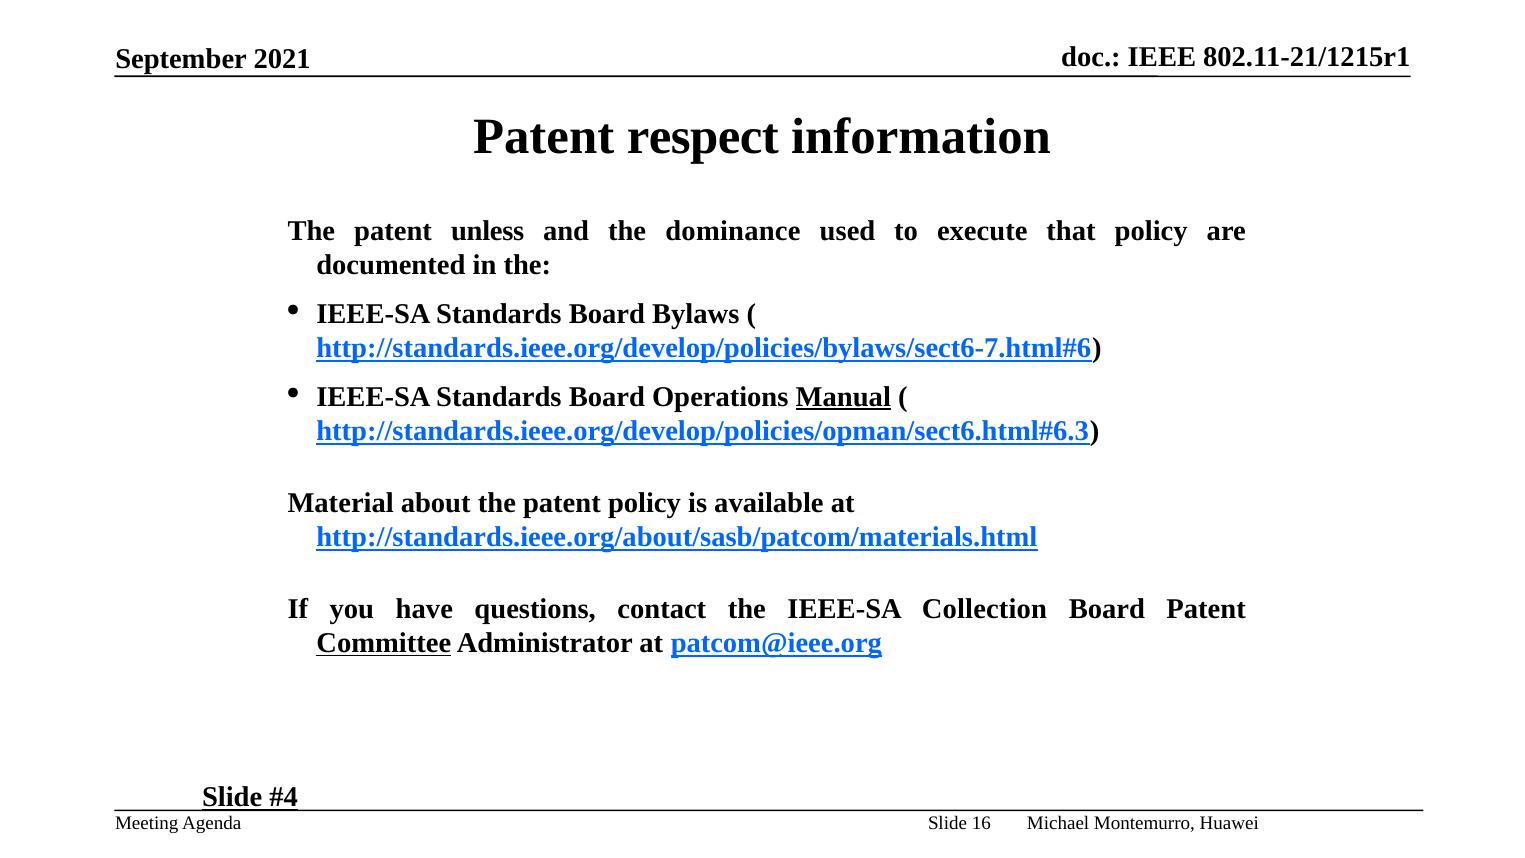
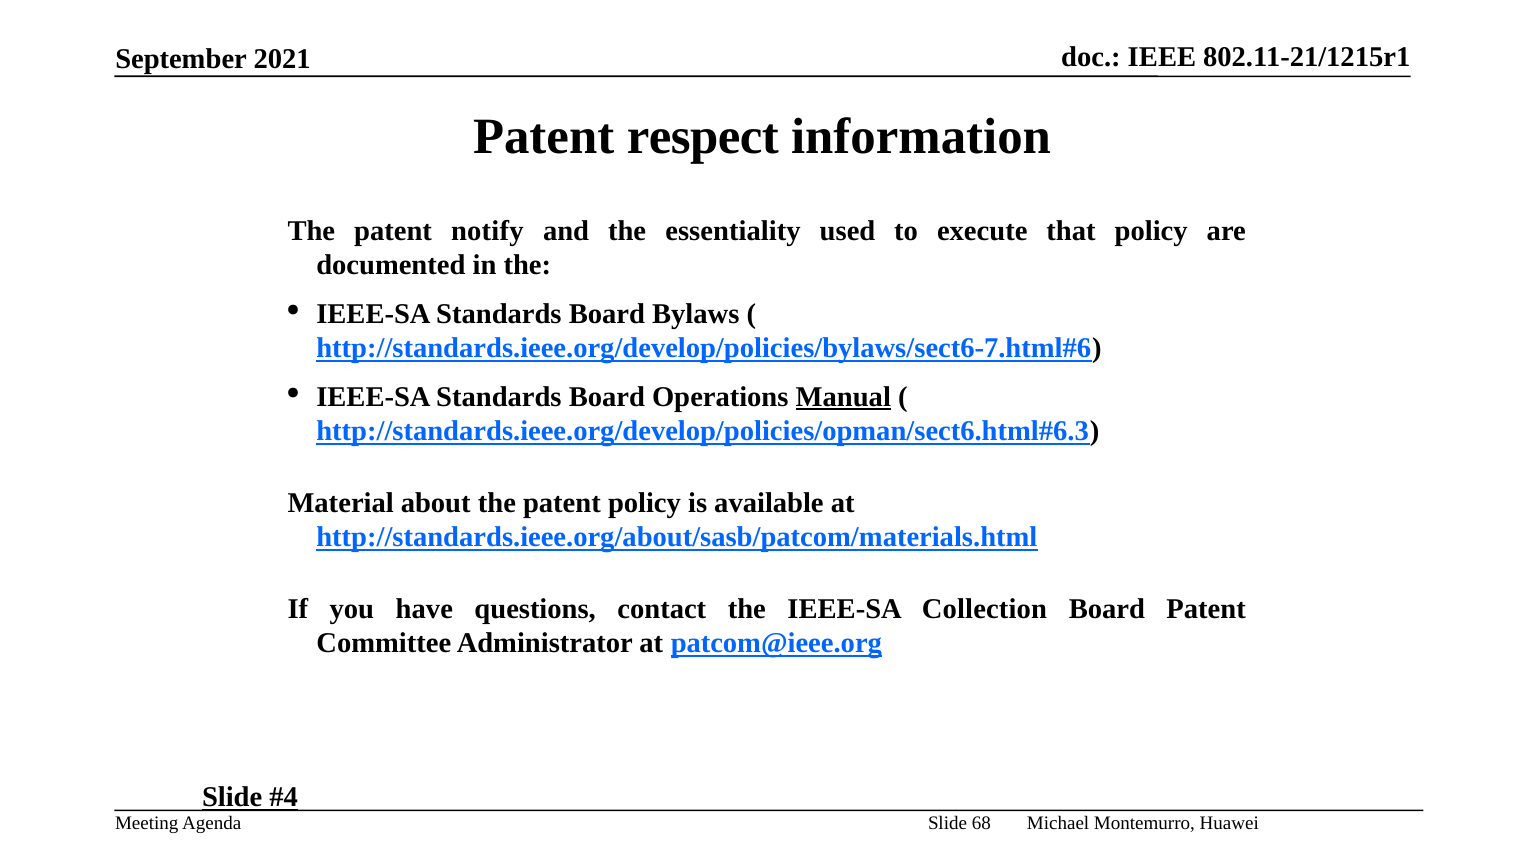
unless: unless -> notify (487, 231)
dominance: dominance -> essentiality (733, 231)
Committee underline: present -> none (384, 643)
16: 16 -> 68 (981, 823)
